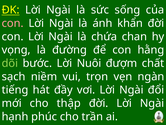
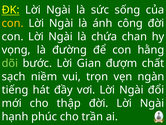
con colour: pink -> yellow (13, 23)
khẩn: khẩn -> công (130, 23)
Nuôi: Nuôi -> Gian (89, 63)
